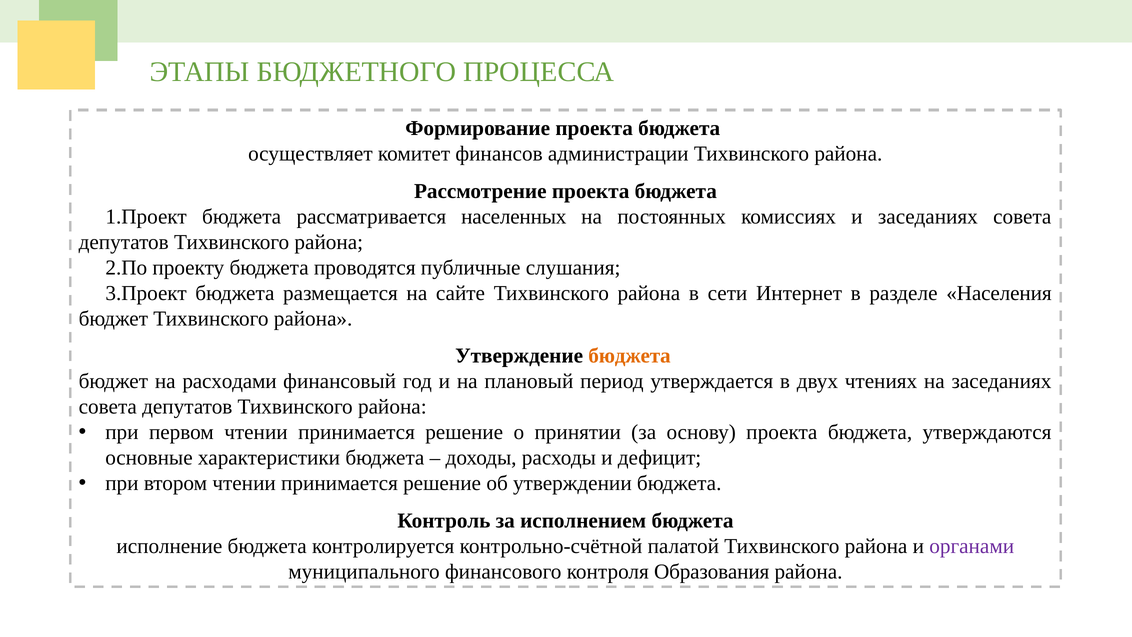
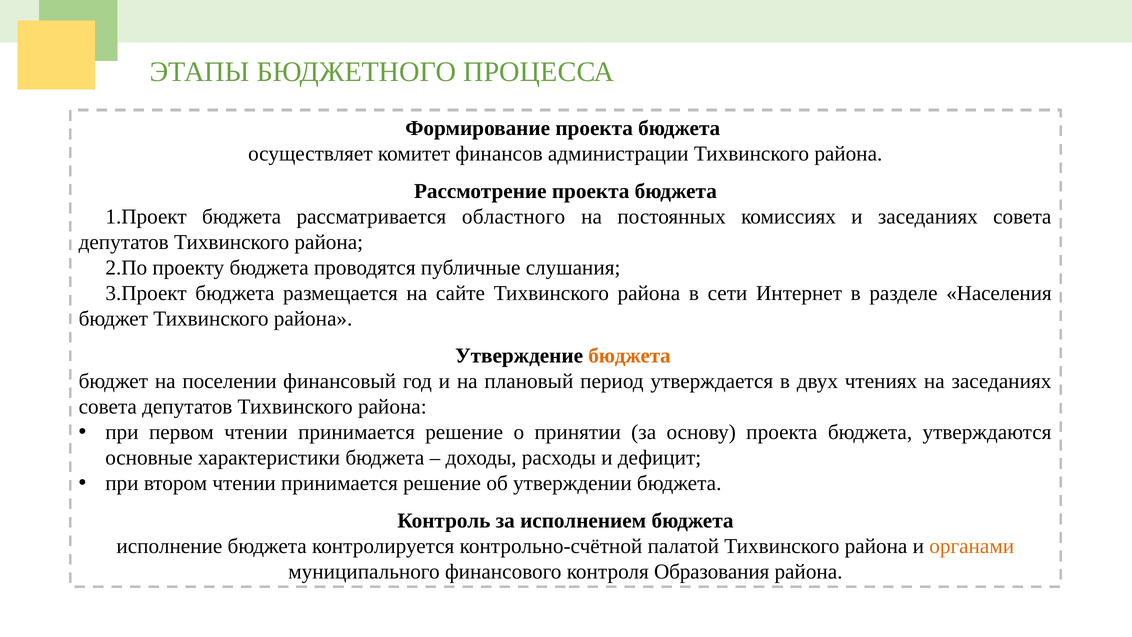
населенных: населенных -> областного (514, 217)
расходами: расходами -> поселении (230, 381)
органами colour: purple -> orange (972, 546)
